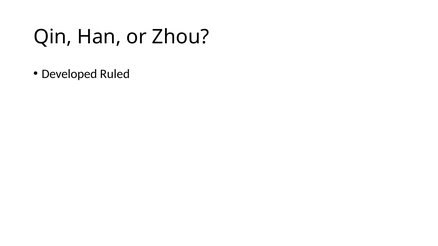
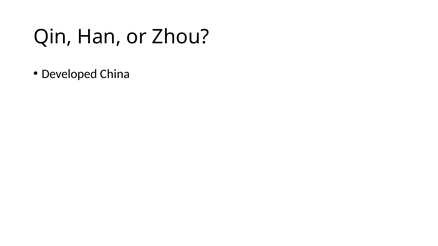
Ruled: Ruled -> China (115, 74)
